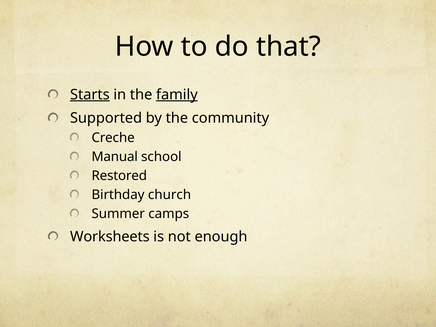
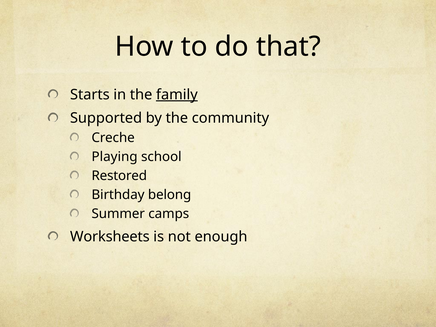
Starts underline: present -> none (90, 95)
Manual: Manual -> Playing (115, 157)
church: church -> belong (170, 195)
